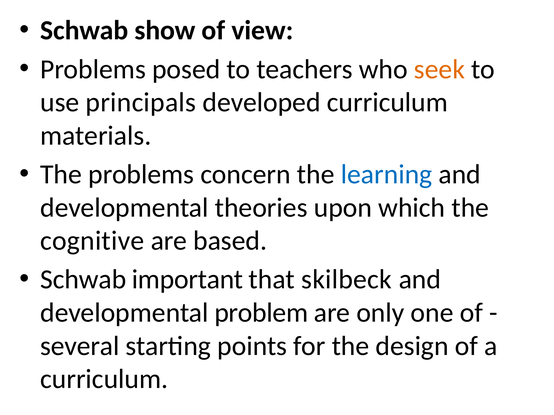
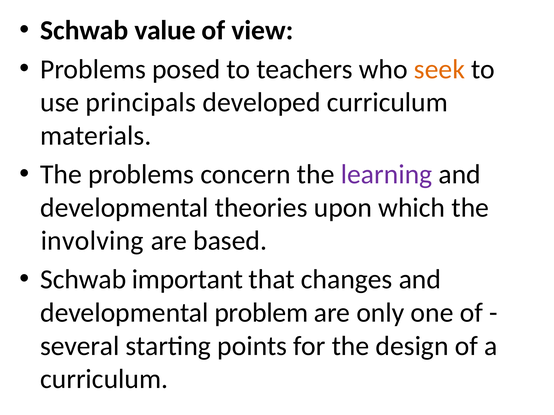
show: show -> value (165, 31)
learning colour: blue -> purple (387, 175)
cognitive: cognitive -> involving (92, 241)
skilbeck: skilbeck -> changes (347, 280)
